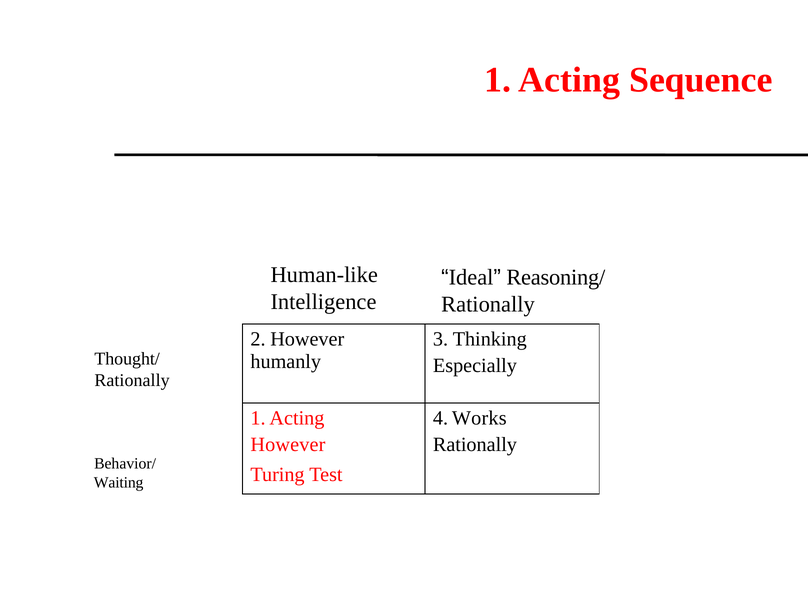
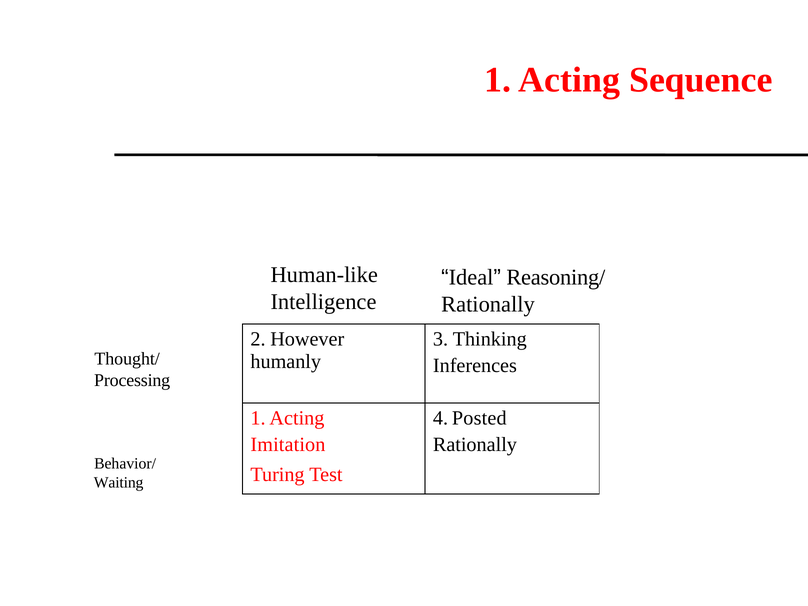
Especially: Especially -> Inferences (475, 366)
Rationally: Rationally -> Processing (132, 380)
Works: Works -> Posted (479, 418)
However: However -> Imitation (288, 445)
